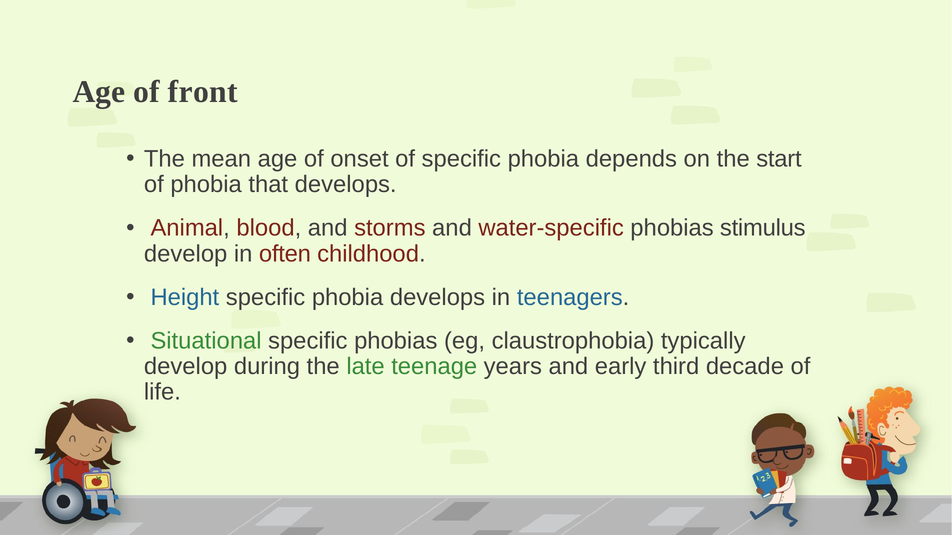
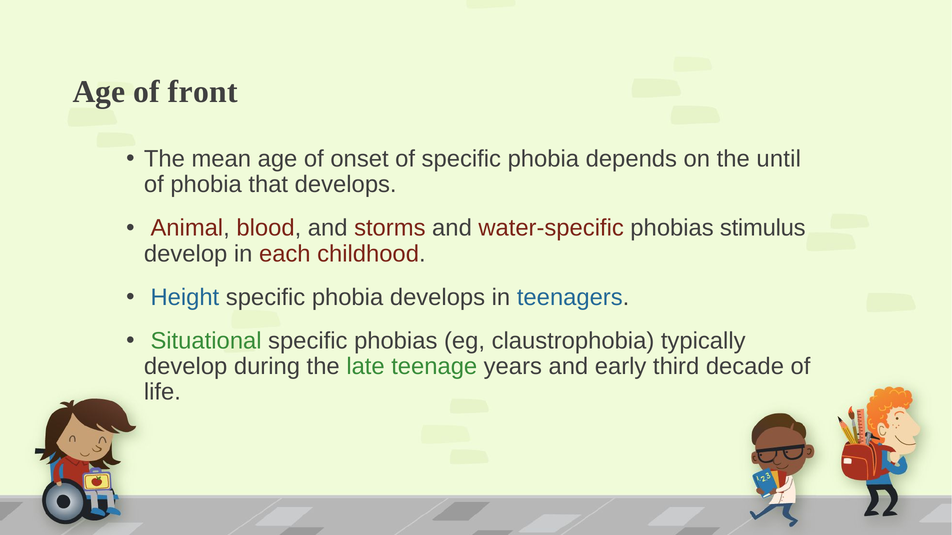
start: start -> until (779, 159)
often: often -> each (285, 254)
